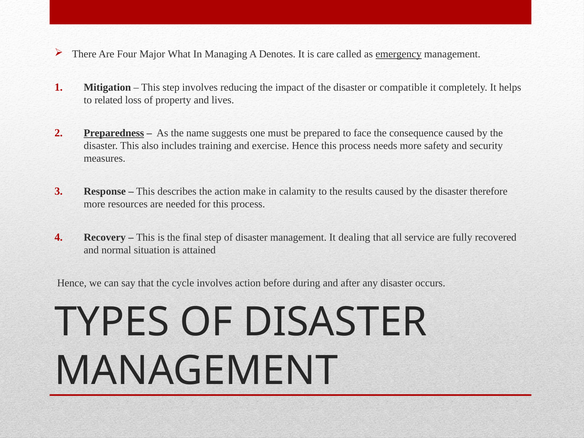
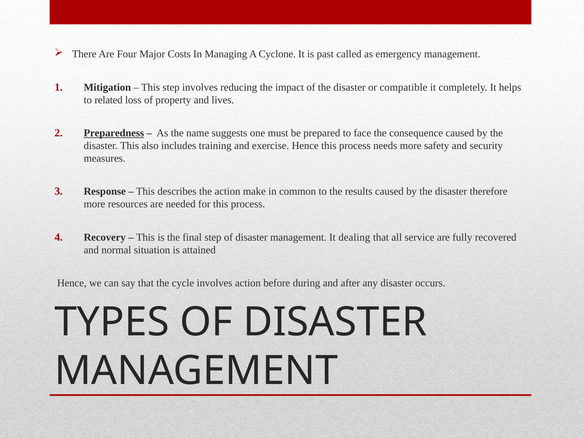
What: What -> Costs (179, 54)
Denotes: Denotes -> Cyclone (277, 54)
care: care -> past (325, 54)
emergency underline: present -> none (399, 54)
calamity: calamity -> common (298, 192)
